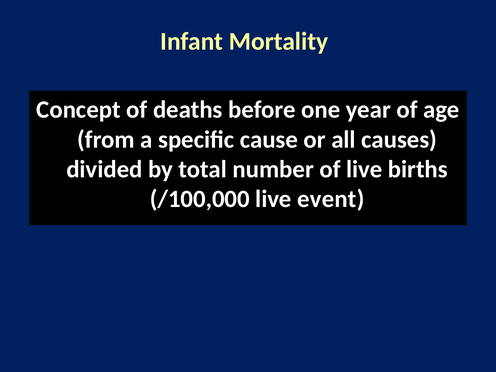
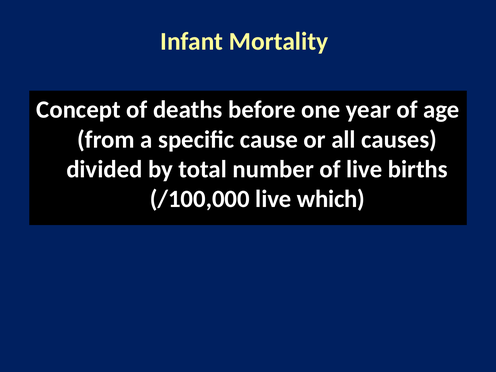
event: event -> which (331, 199)
